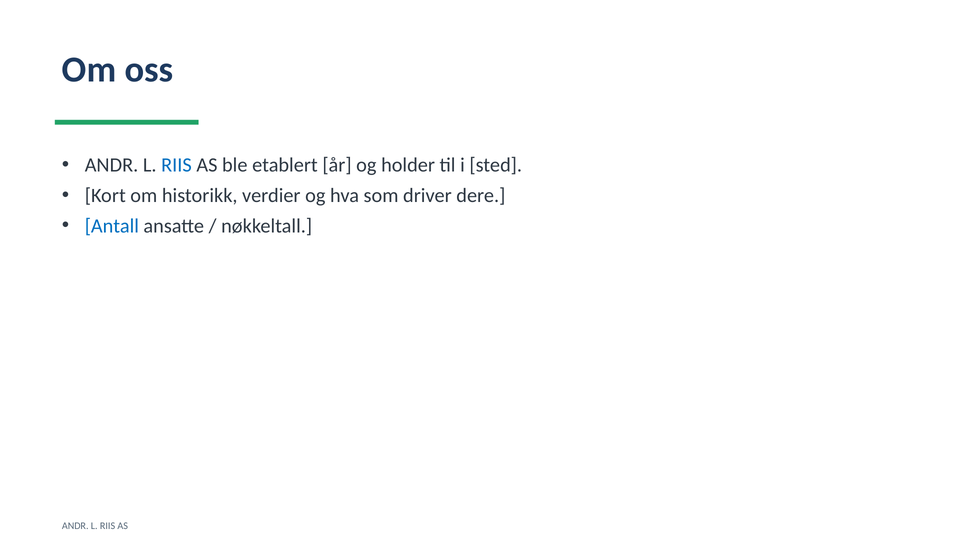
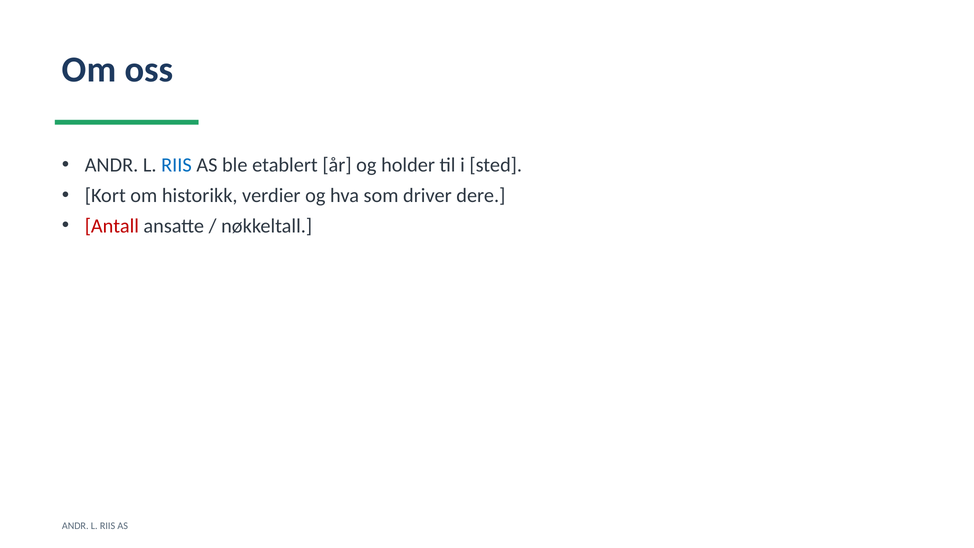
Antall colour: blue -> red (112, 226)
